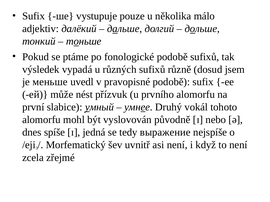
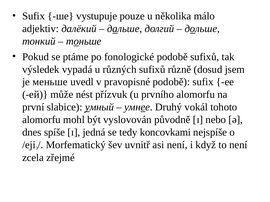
выражение: выражение -> koncovkami (165, 133)
